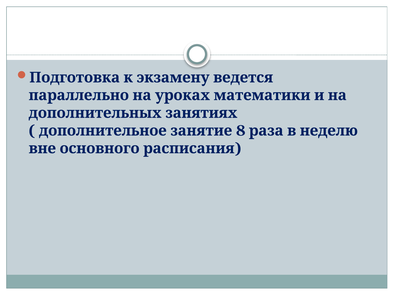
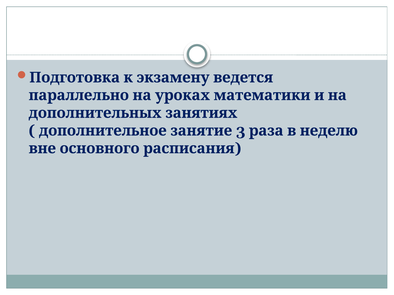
8: 8 -> 3 (241, 131)
